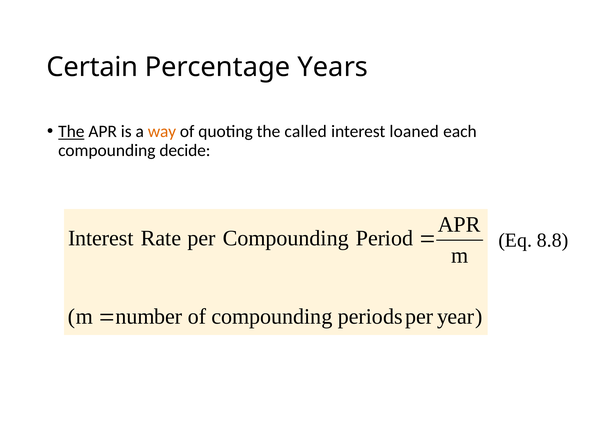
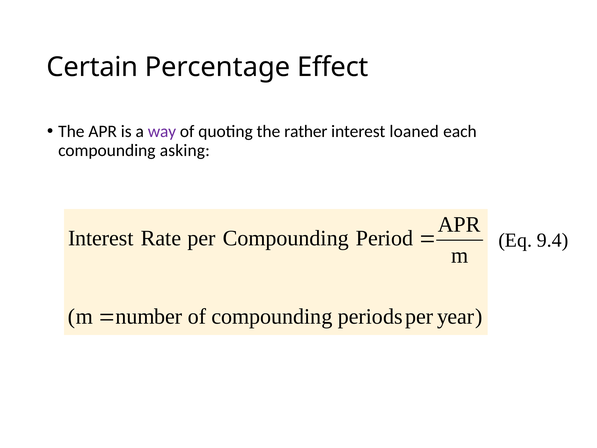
Years: Years -> Effect (333, 67)
The underline: present -> none (71, 131)
way colour: orange -> purple (162, 131)
called: called -> rather (306, 131)
decide: decide -> asking (185, 150)
8.8: 8.8 -> 9.4 (553, 240)
